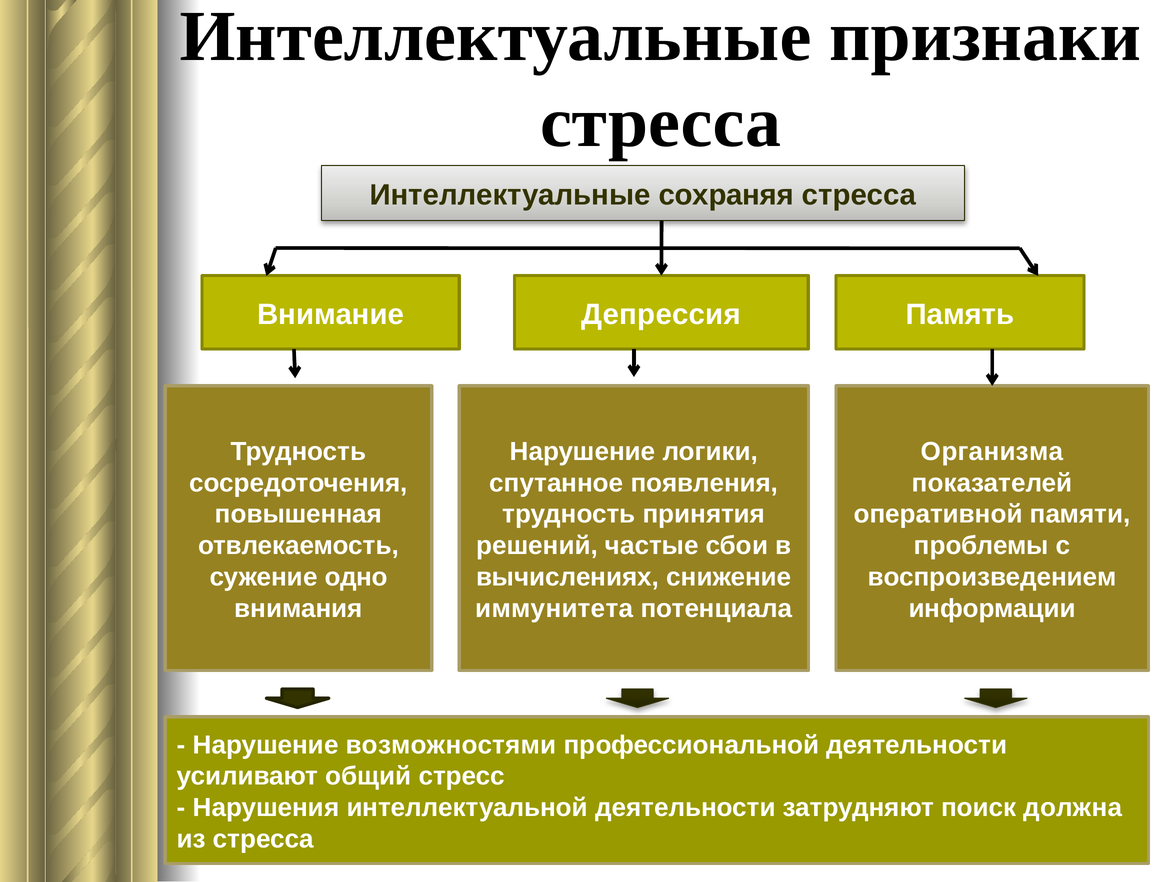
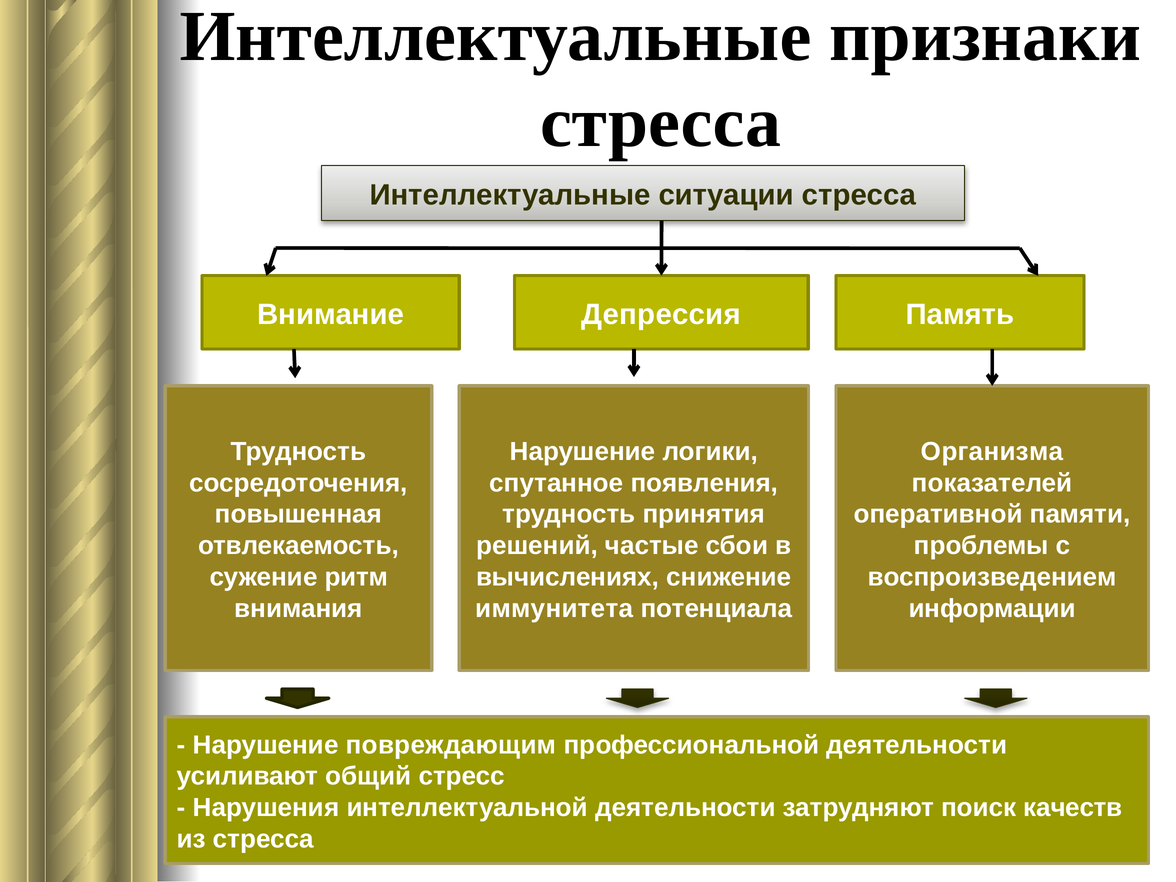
сохраняя: сохраняя -> ситуации (726, 195)
одно: одно -> ритм (356, 577)
возможностями: возможностями -> повреждающим (451, 745)
должна: должна -> качеств (1073, 808)
